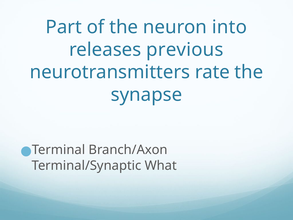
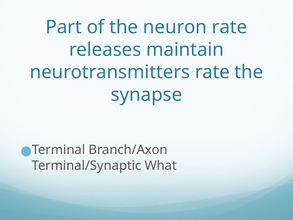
neuron into: into -> rate (230, 27)
previous: previous -> maintain (185, 50)
